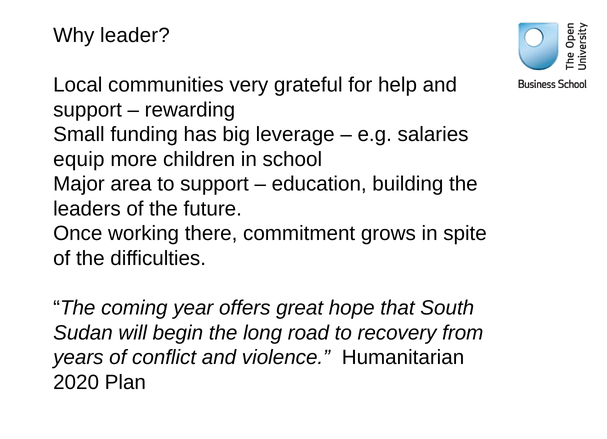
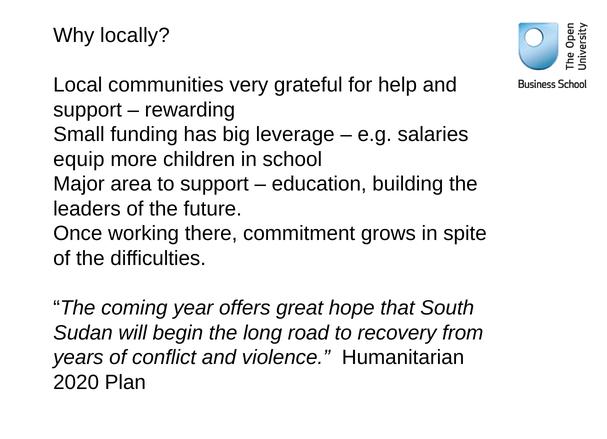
leader: leader -> locally (135, 35)
